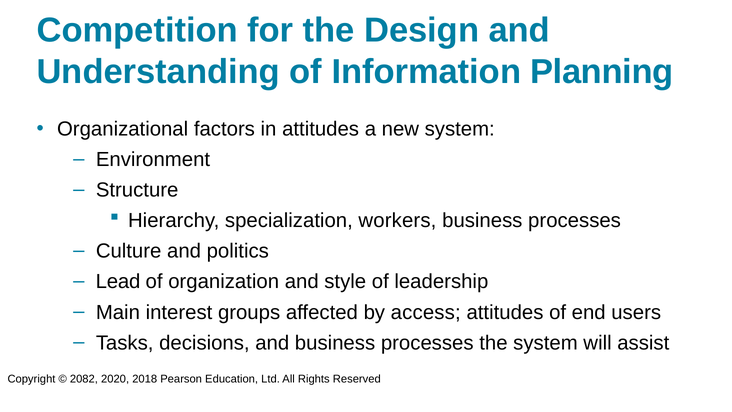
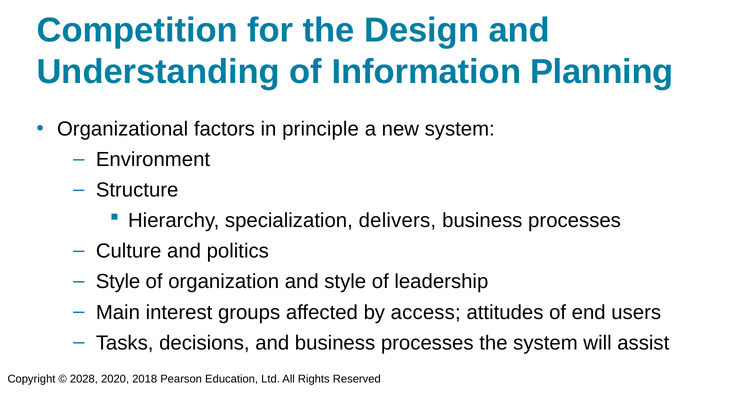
in attitudes: attitudes -> principle (321, 129)
workers: workers -> delivers (397, 221)
Lead: Lead -> Style (118, 282)
2082: 2082 -> 2028 (84, 379)
